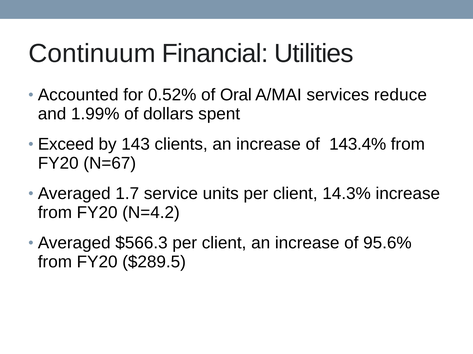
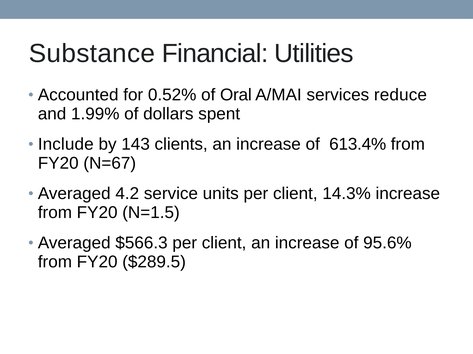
Continuum: Continuum -> Substance (92, 54)
Exceed: Exceed -> Include (66, 144)
143.4%: 143.4% -> 613.4% (358, 144)
1.7: 1.7 -> 4.2 (127, 194)
N=4.2: N=4.2 -> N=1.5 (151, 213)
